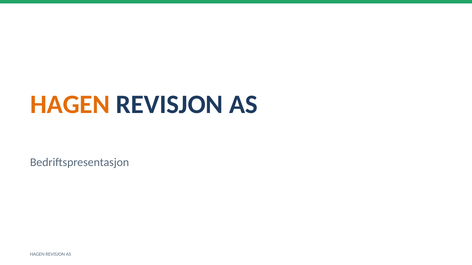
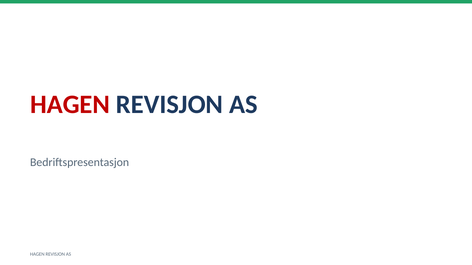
HAGEN colour: orange -> red (70, 105)
